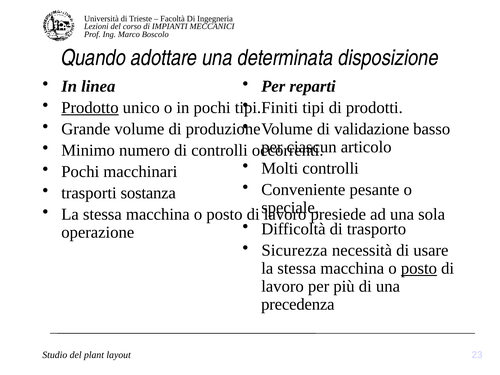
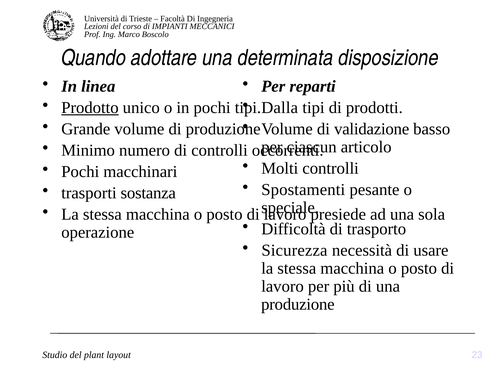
Finiti: Finiti -> Dalla (280, 108)
Conveniente: Conveniente -> Spostamenti (303, 190)
posto underline: present -> none (419, 268)
precedenza: precedenza -> produzione (298, 304)
